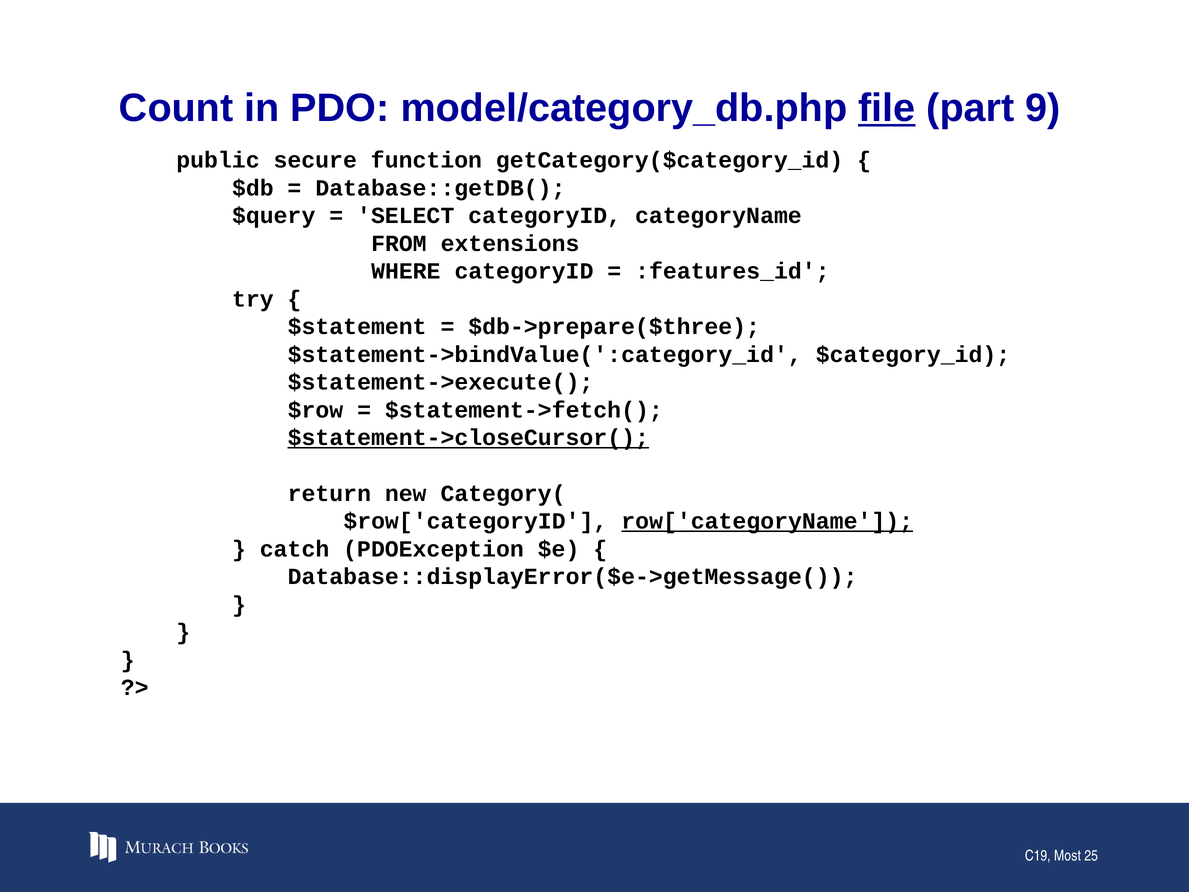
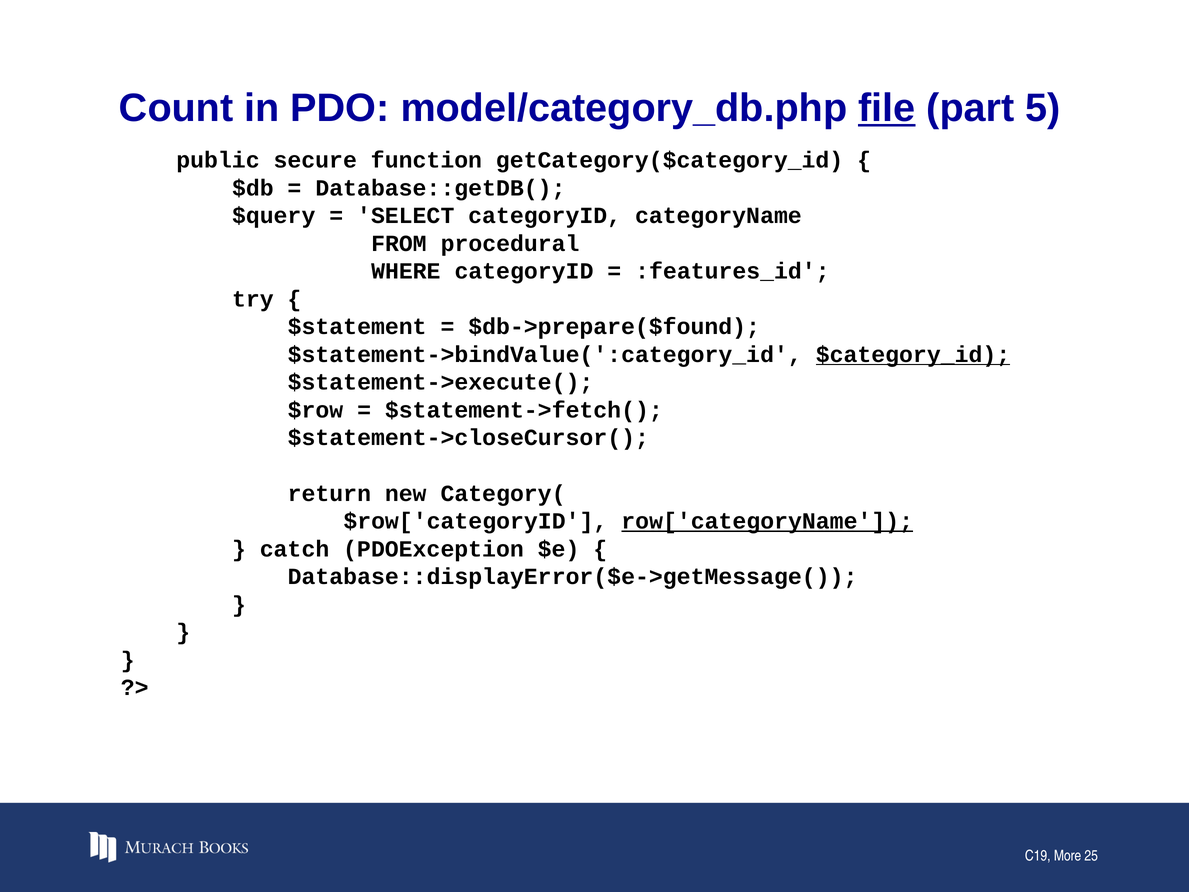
9: 9 -> 5 (1043, 108)
extensions: extensions -> procedural (510, 243)
$db->prepare($three: $db->prepare($three -> $db->prepare($found (614, 327)
$category_id underline: none -> present (913, 354)
$statement->closeCursor( underline: present -> none (468, 438)
Most: Most -> More (1068, 856)
